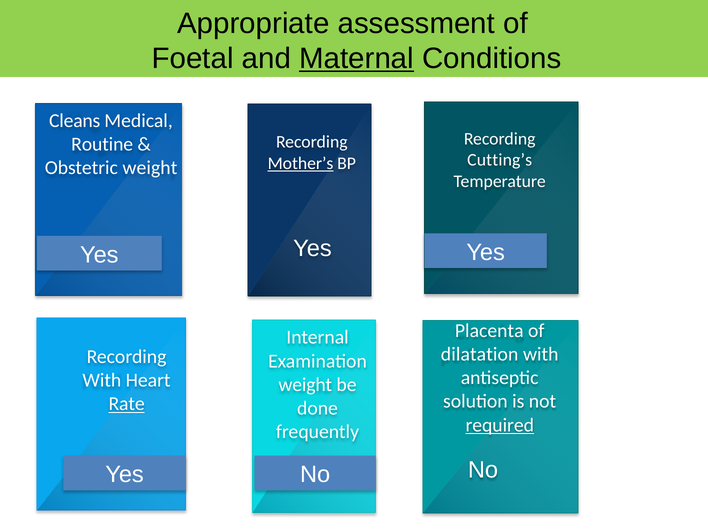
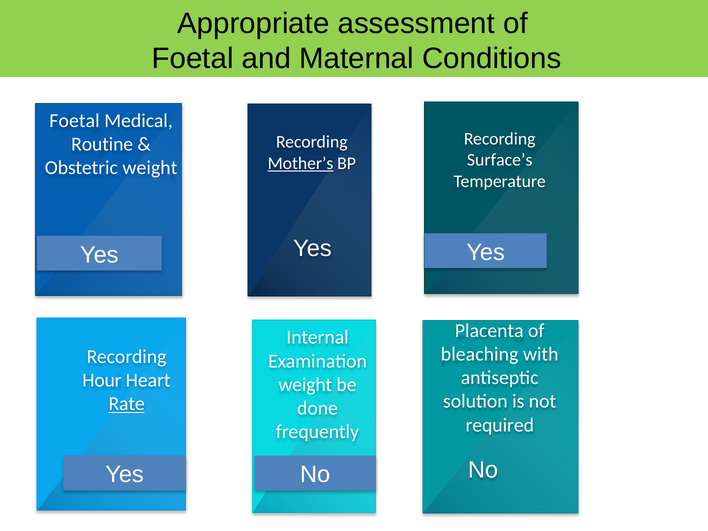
Maternal underline: present -> none (357, 59)
Cleans: Cleans -> Foetal (75, 121)
Cutting’s: Cutting’s -> Surface’s (500, 160)
dilatation: dilatation -> bleaching (480, 354)
With: With -> Hour (102, 380)
required underline: present -> none (500, 425)
